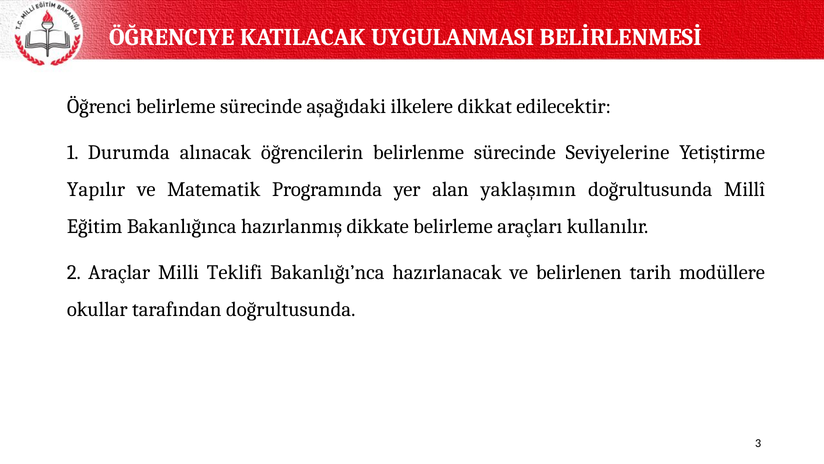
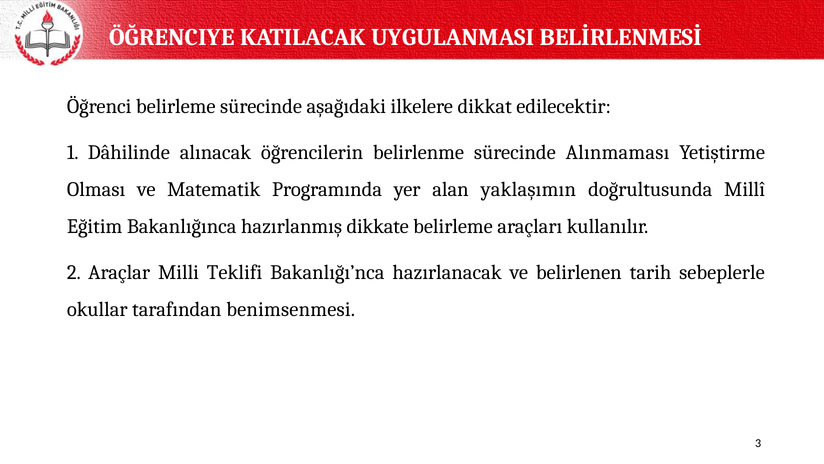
Durumda: Durumda -> Dâhilinde (129, 152)
Seviyelerine: Seviyelerine -> Alınmaması (618, 152)
Yapılır: Yapılır -> Olması (96, 189)
modüllere: modüllere -> sebeplerle (722, 272)
tarafından doğrultusunda: doğrultusunda -> benimsenmesi (291, 309)
